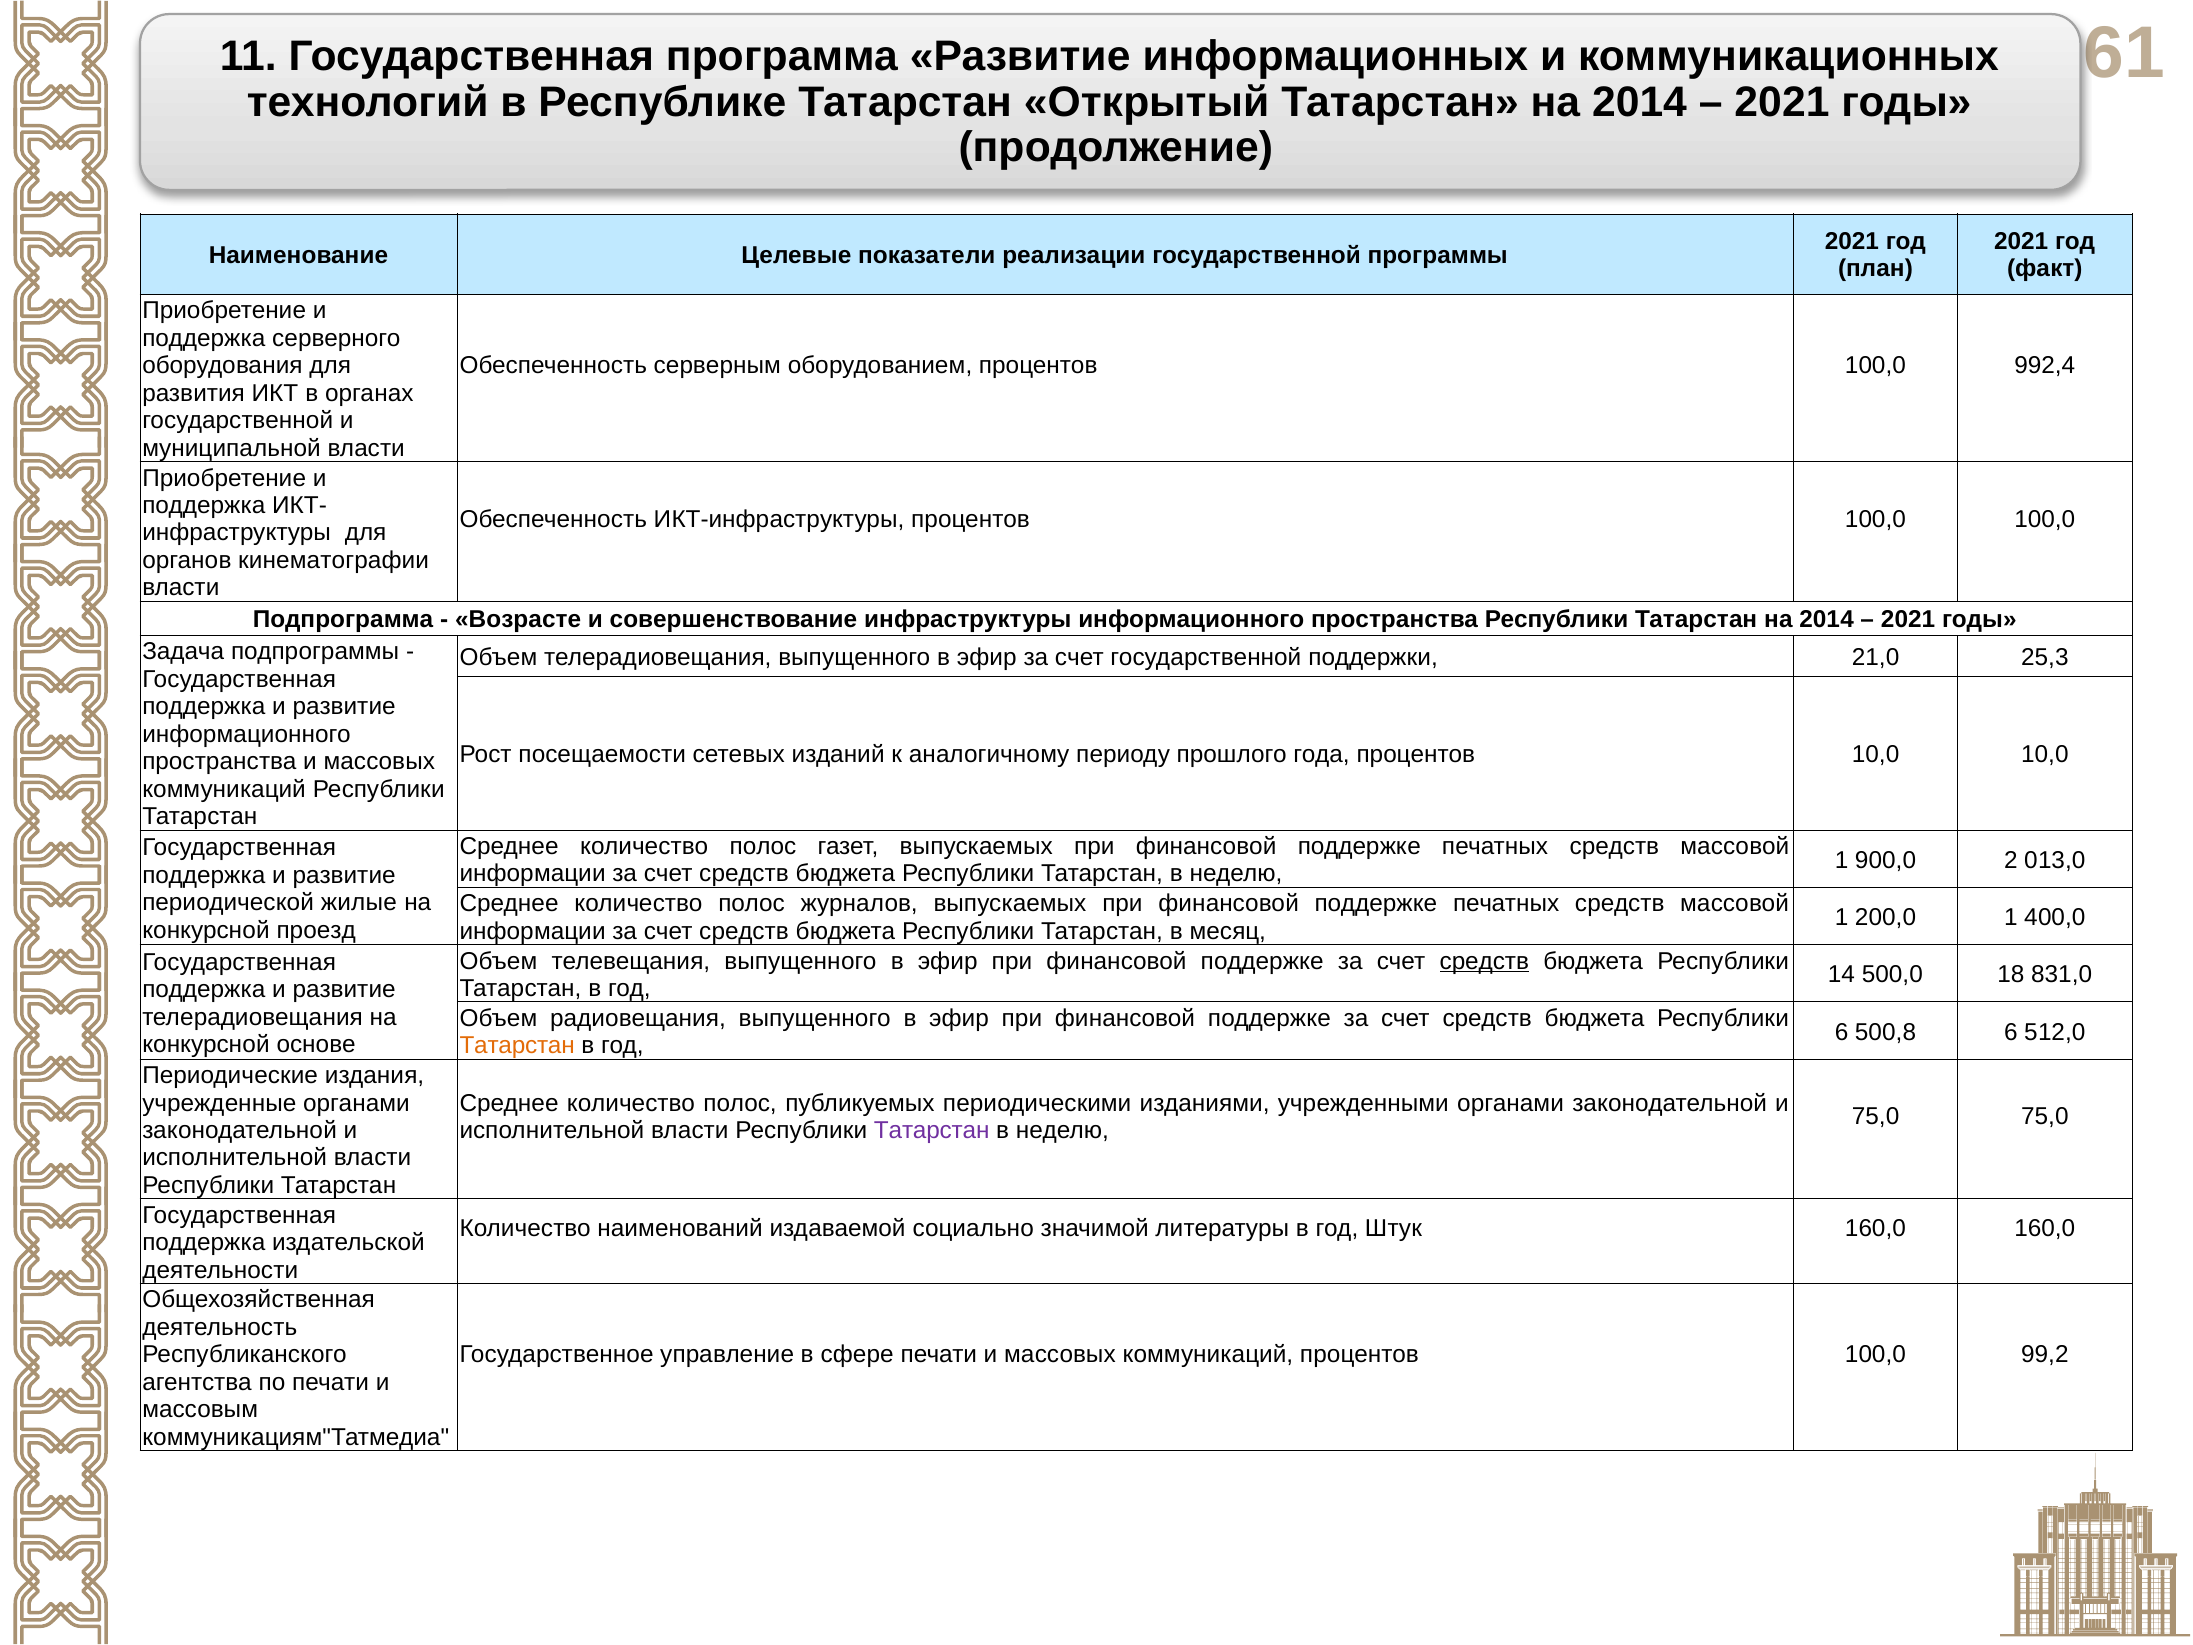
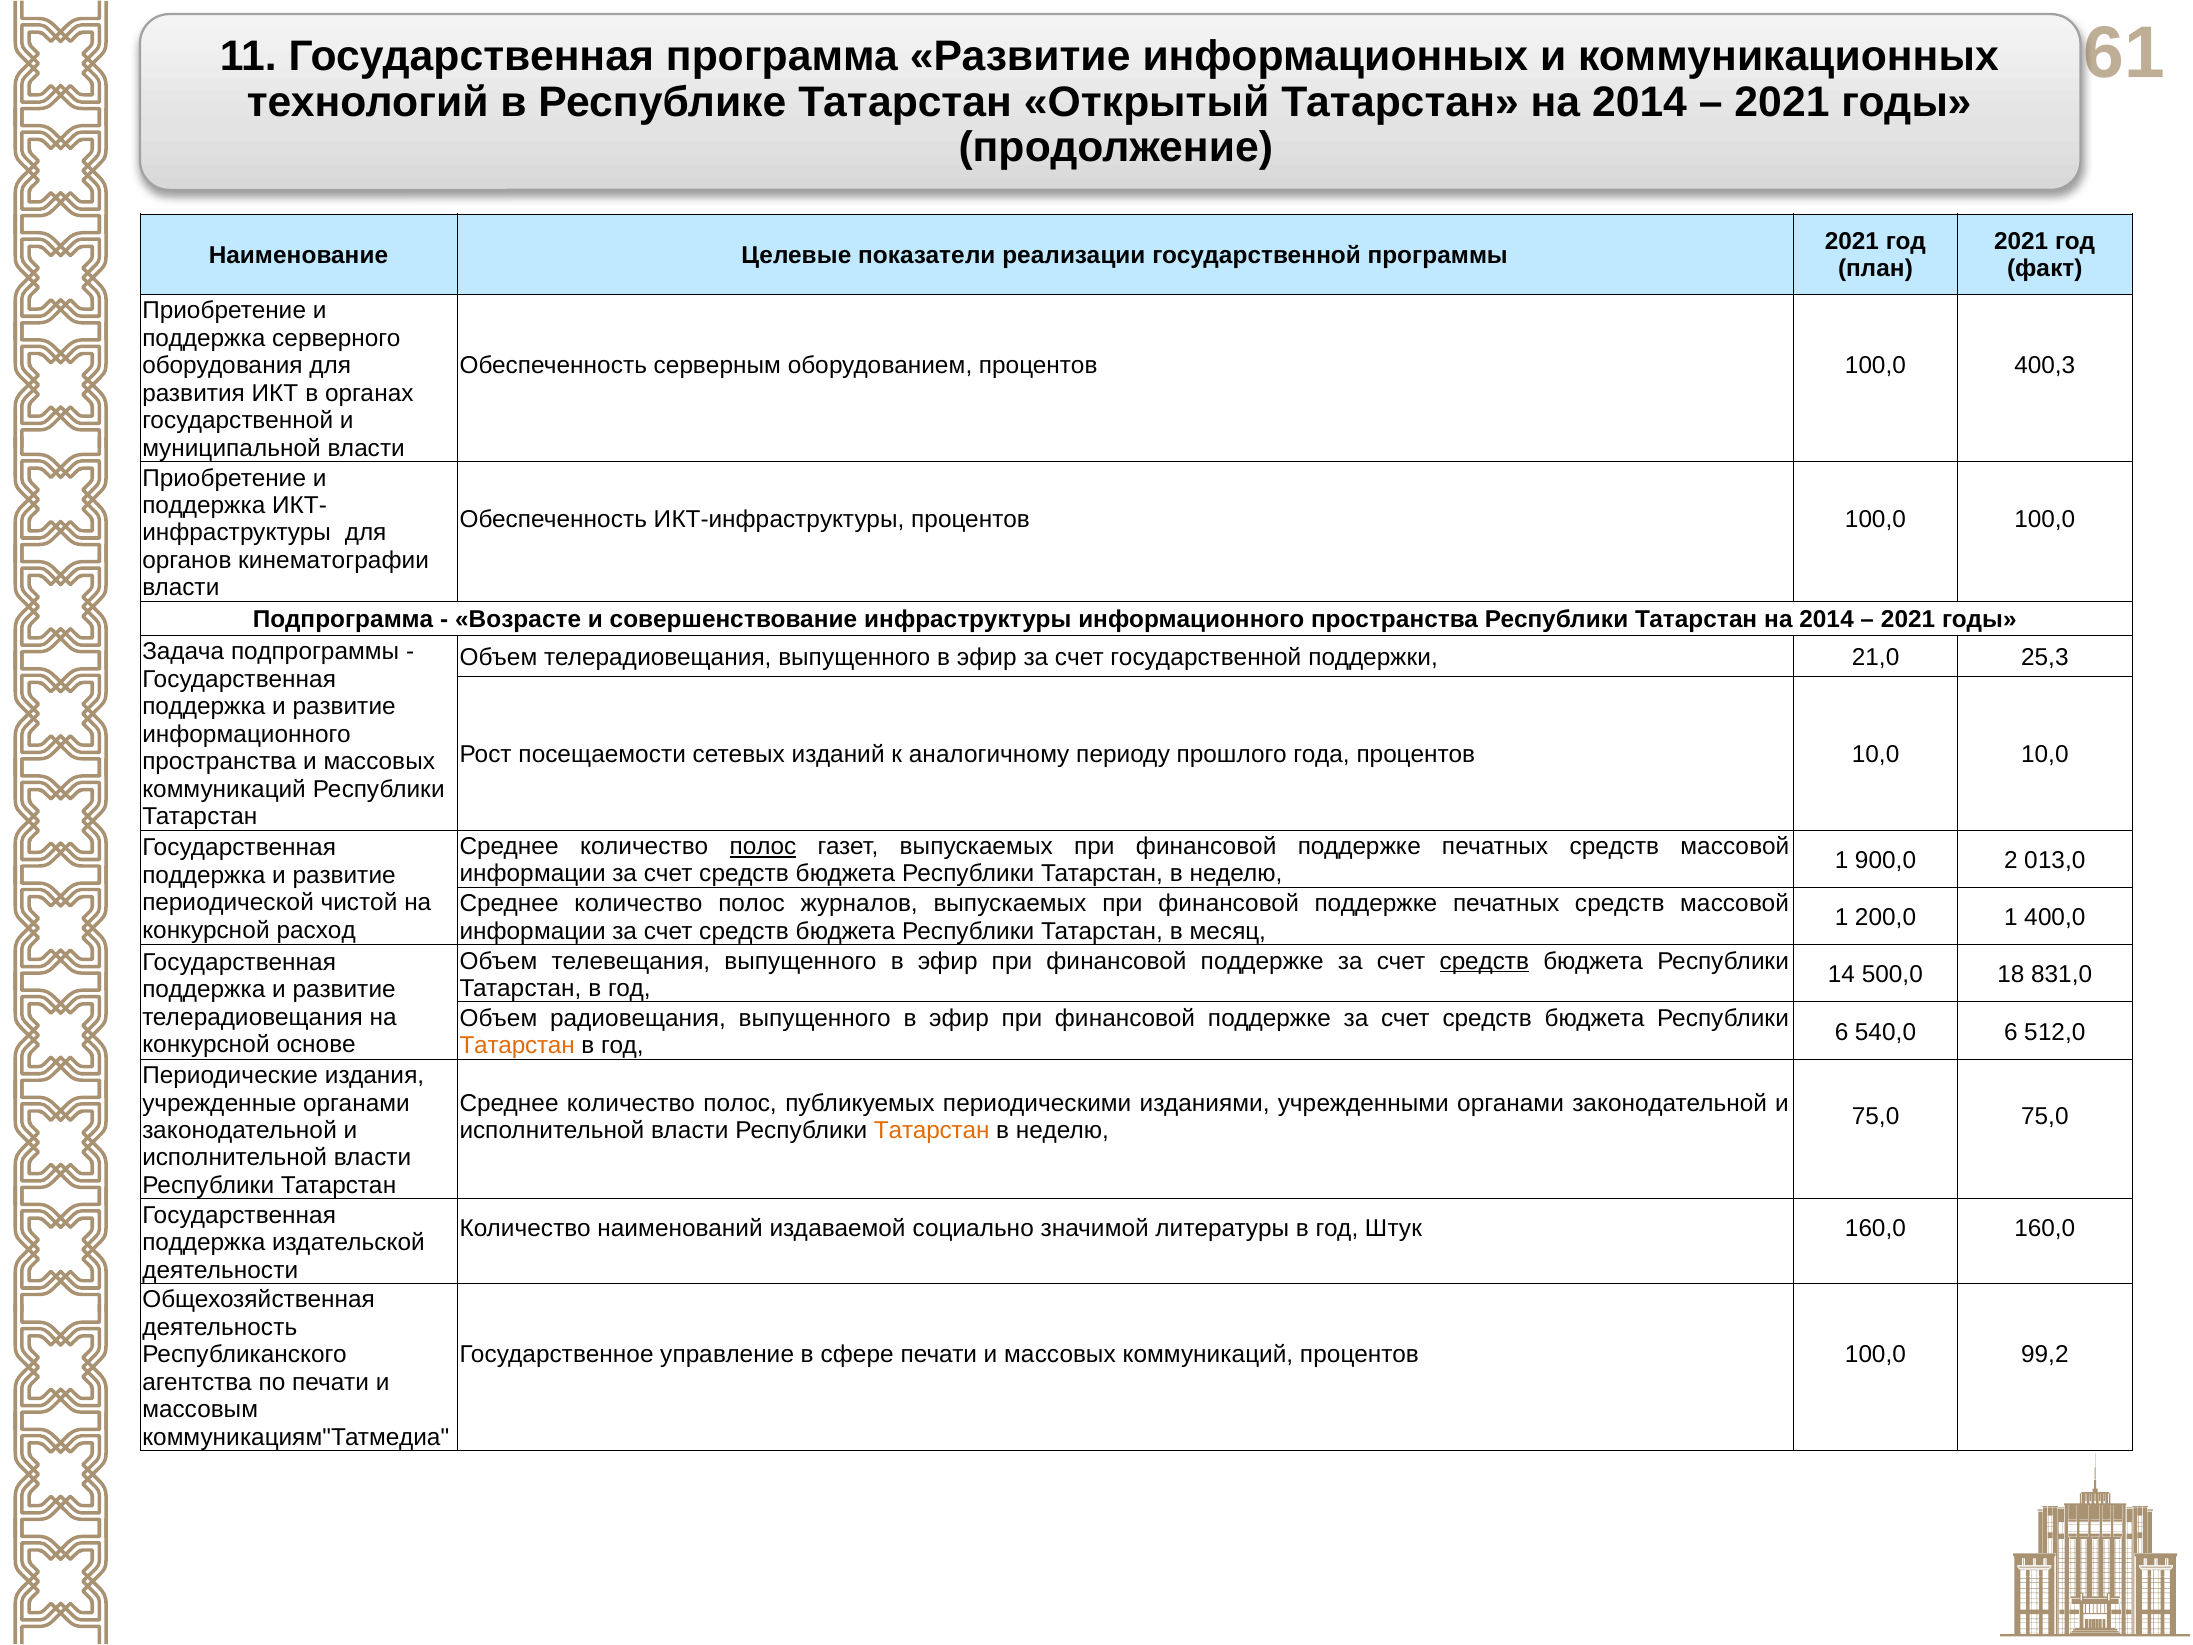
992,4: 992,4 -> 400,3 (2045, 366)
полос underline: none -> present (763, 846)
жилые: жилые -> чистой (359, 902)
проезд: проезд -> расход (316, 930)
500,8: 500,8 -> 540,0 (1885, 1032)
Татарстан colour: purple -> orange (932, 1130)
